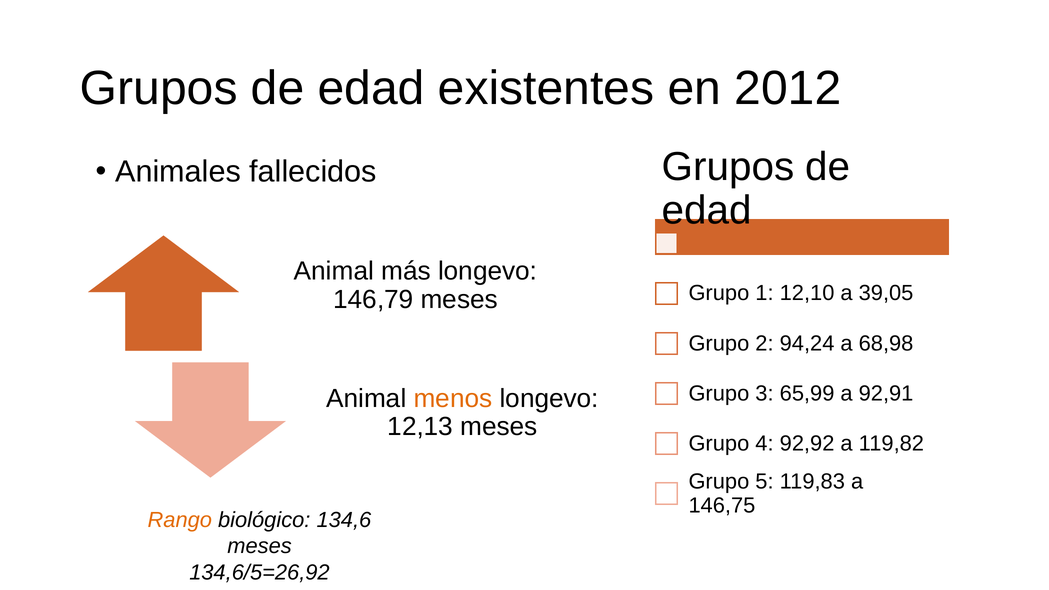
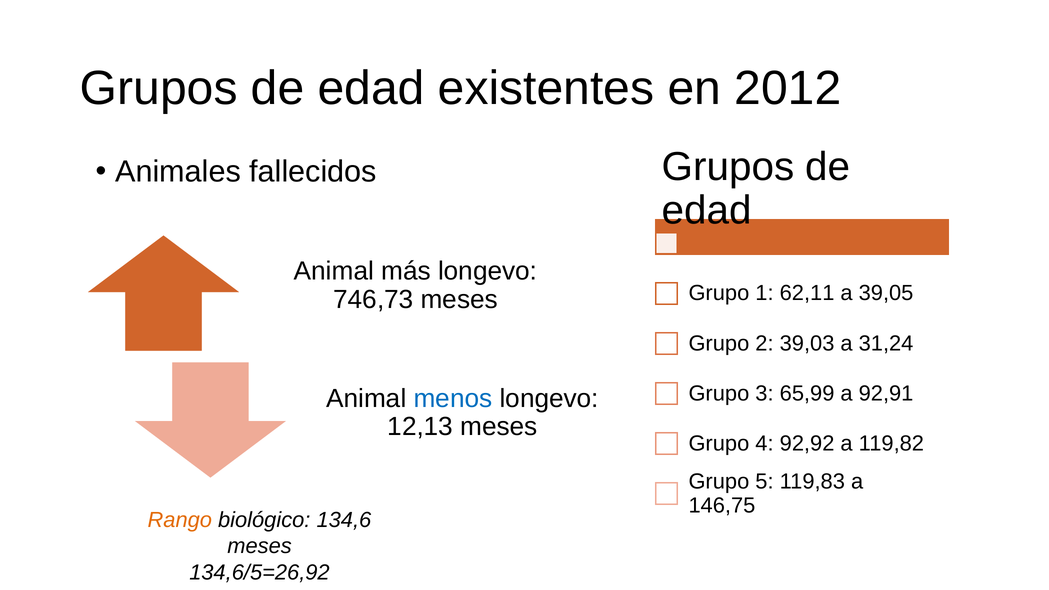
12,10: 12,10 -> 62,11 (807, 293)
146,79: 146,79 -> 746,73 (373, 300)
94,24: 94,24 -> 39,03 (807, 343)
68,98: 68,98 -> 31,24 (886, 343)
menos colour: orange -> blue (453, 398)
